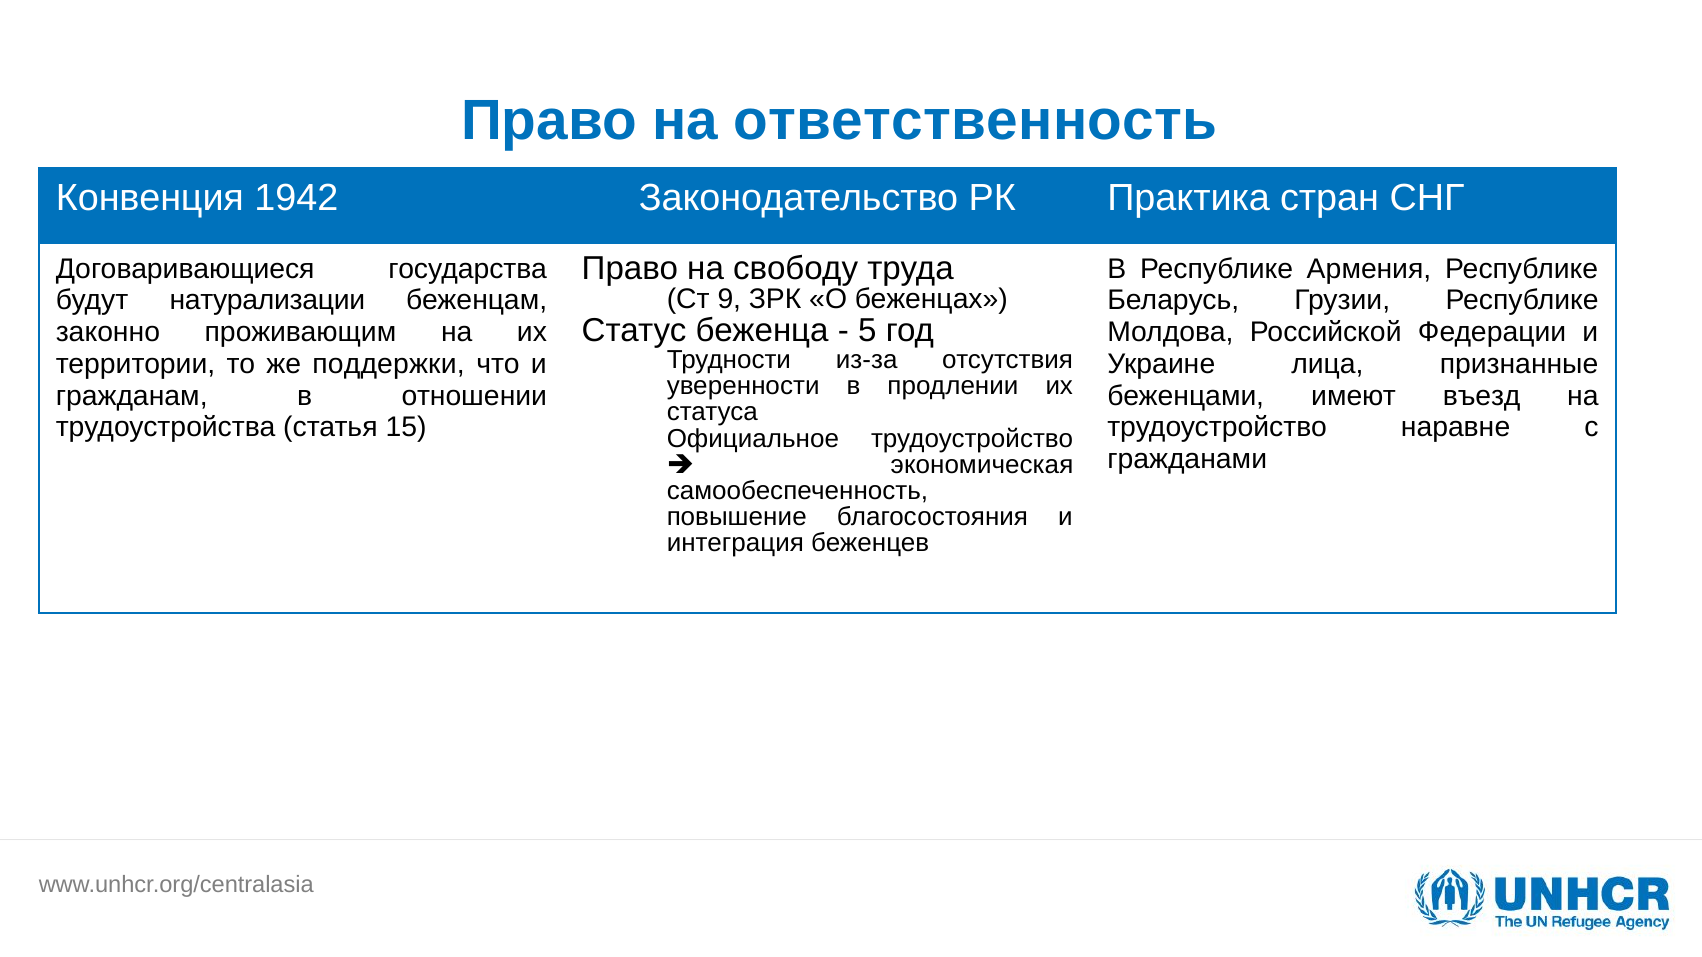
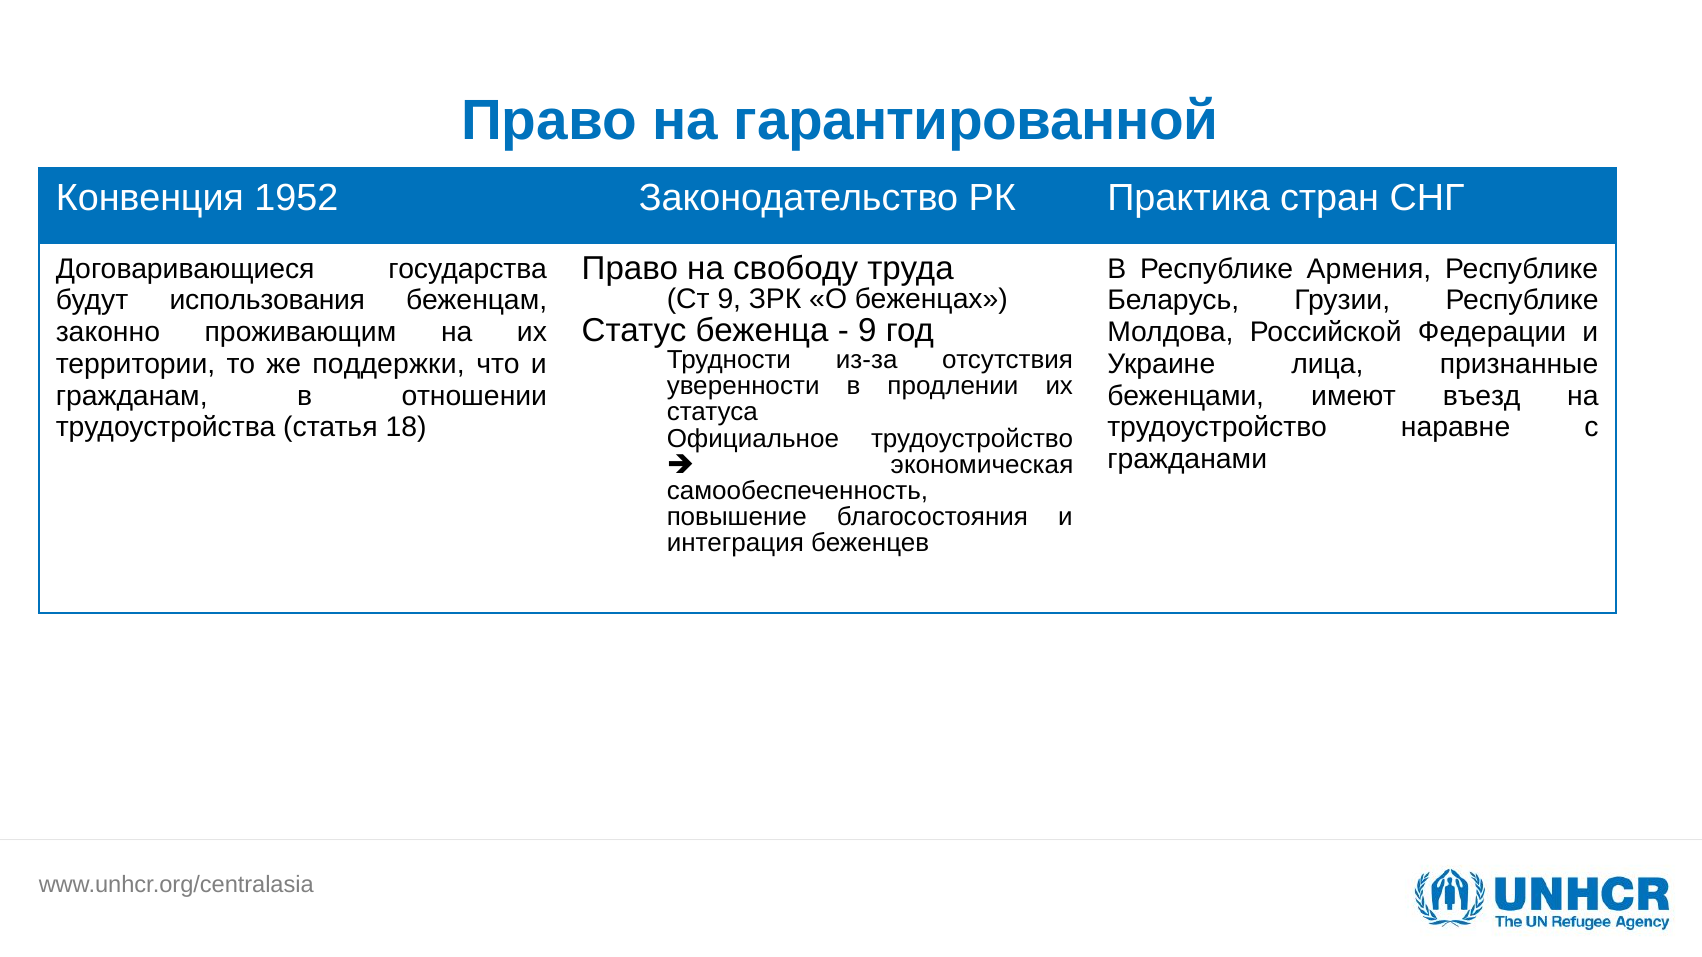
ответственность: ответственность -> гарантированной (976, 121)
1942: 1942 -> 1952 (296, 198)
натурализации: натурализации -> использования (267, 301)
5: 5 -> 9 (867, 331)
15: 15 -> 18 (406, 428)
